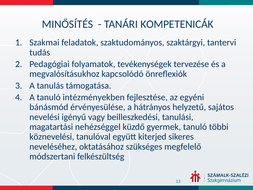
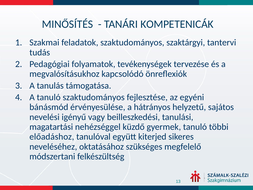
tanuló intézményekben: intézményekben -> szaktudományos (94, 97)
köznevelési: köznevelési -> előadáshoz (52, 137)
